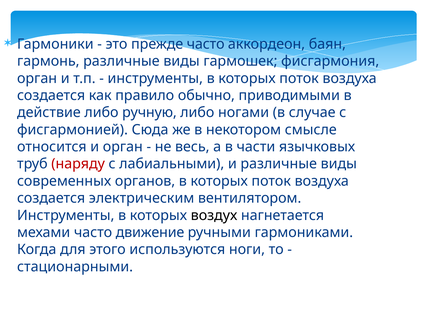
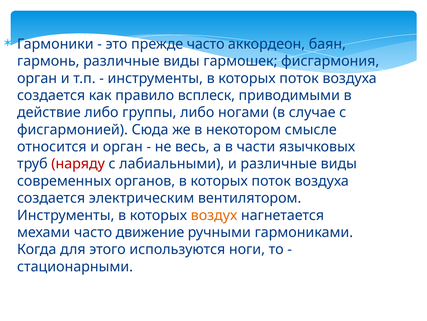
обычно: обычно -> всплеск (206, 95)
ручную: ручную -> группы (149, 112)
воздух colour: black -> orange (214, 215)
